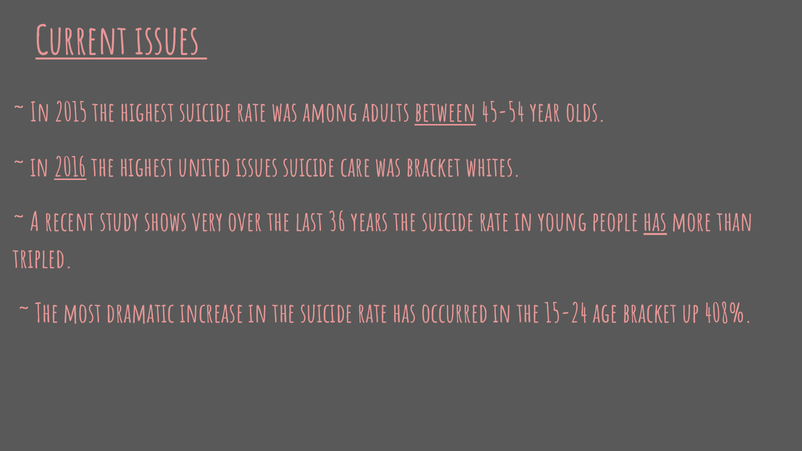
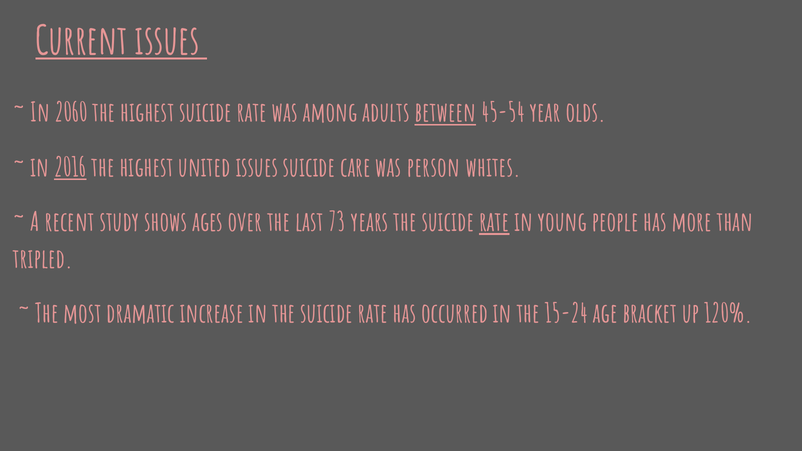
2015: 2015 -> 2060 (71, 113)
was bracket: bracket -> person (433, 168)
very: very -> ages (208, 223)
36: 36 -> 73 (337, 223)
rate underline: none -> present (494, 223)
has underline: present -> none (655, 223)
408%: 408% -> 120% (728, 314)
